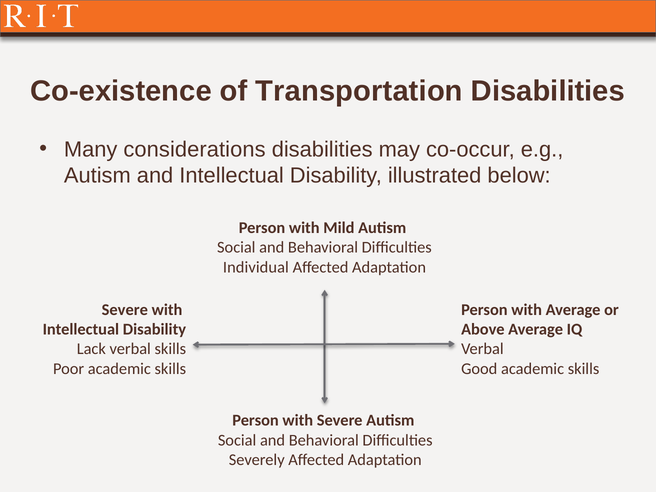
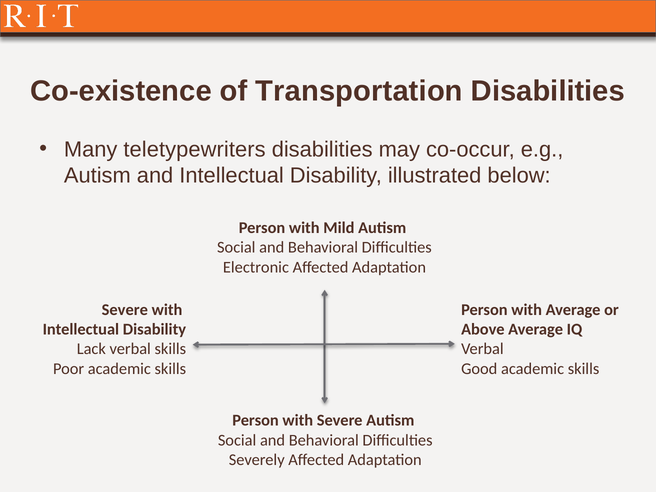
considerations: considerations -> teletypewriters (195, 149)
Individual: Individual -> Electronic (256, 267)
